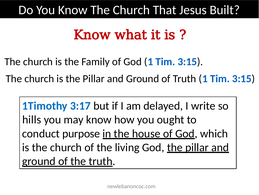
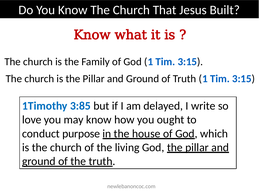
3:17: 3:17 -> 3:85 (80, 105)
hills: hills -> love (32, 119)
